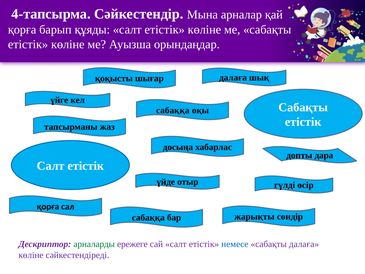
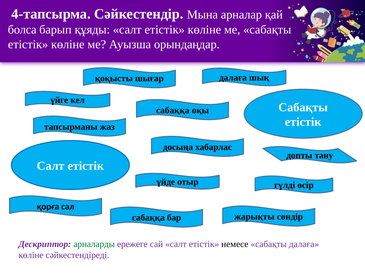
қорға: қорға -> болса (22, 30)
дара: дара -> тану (324, 155)
немесе colour: blue -> black (235, 244)
